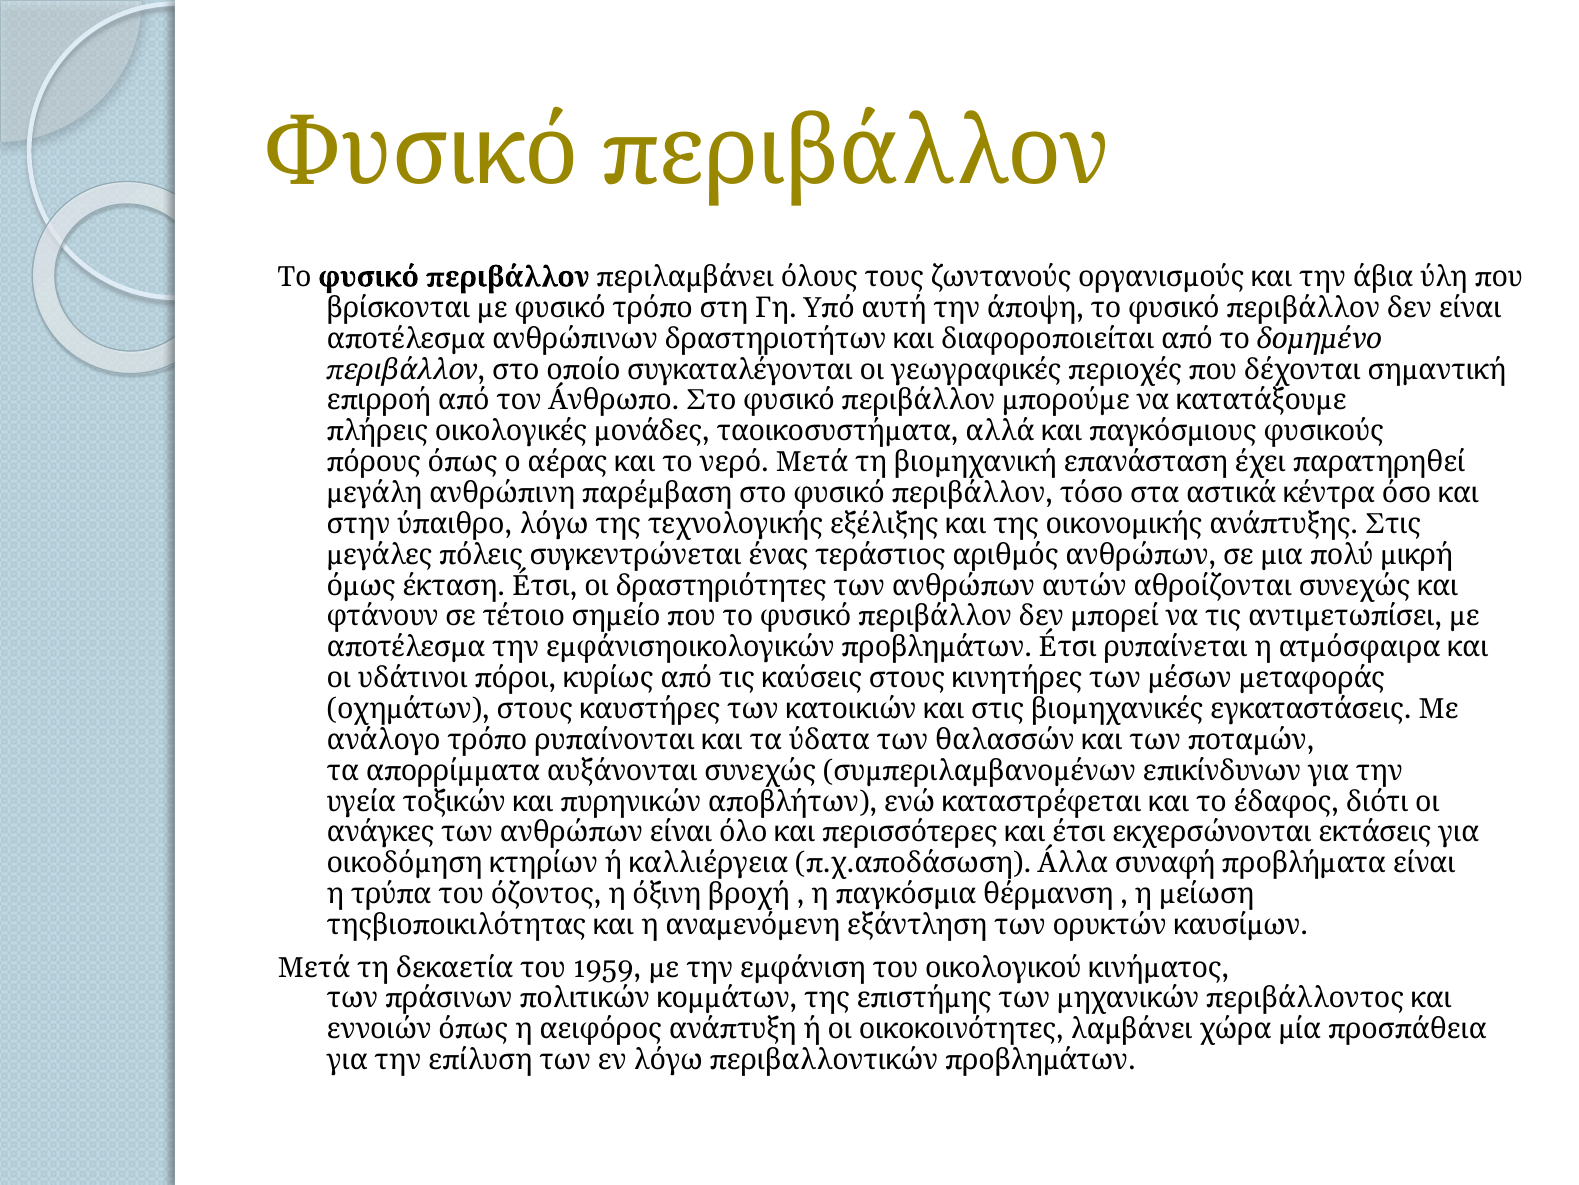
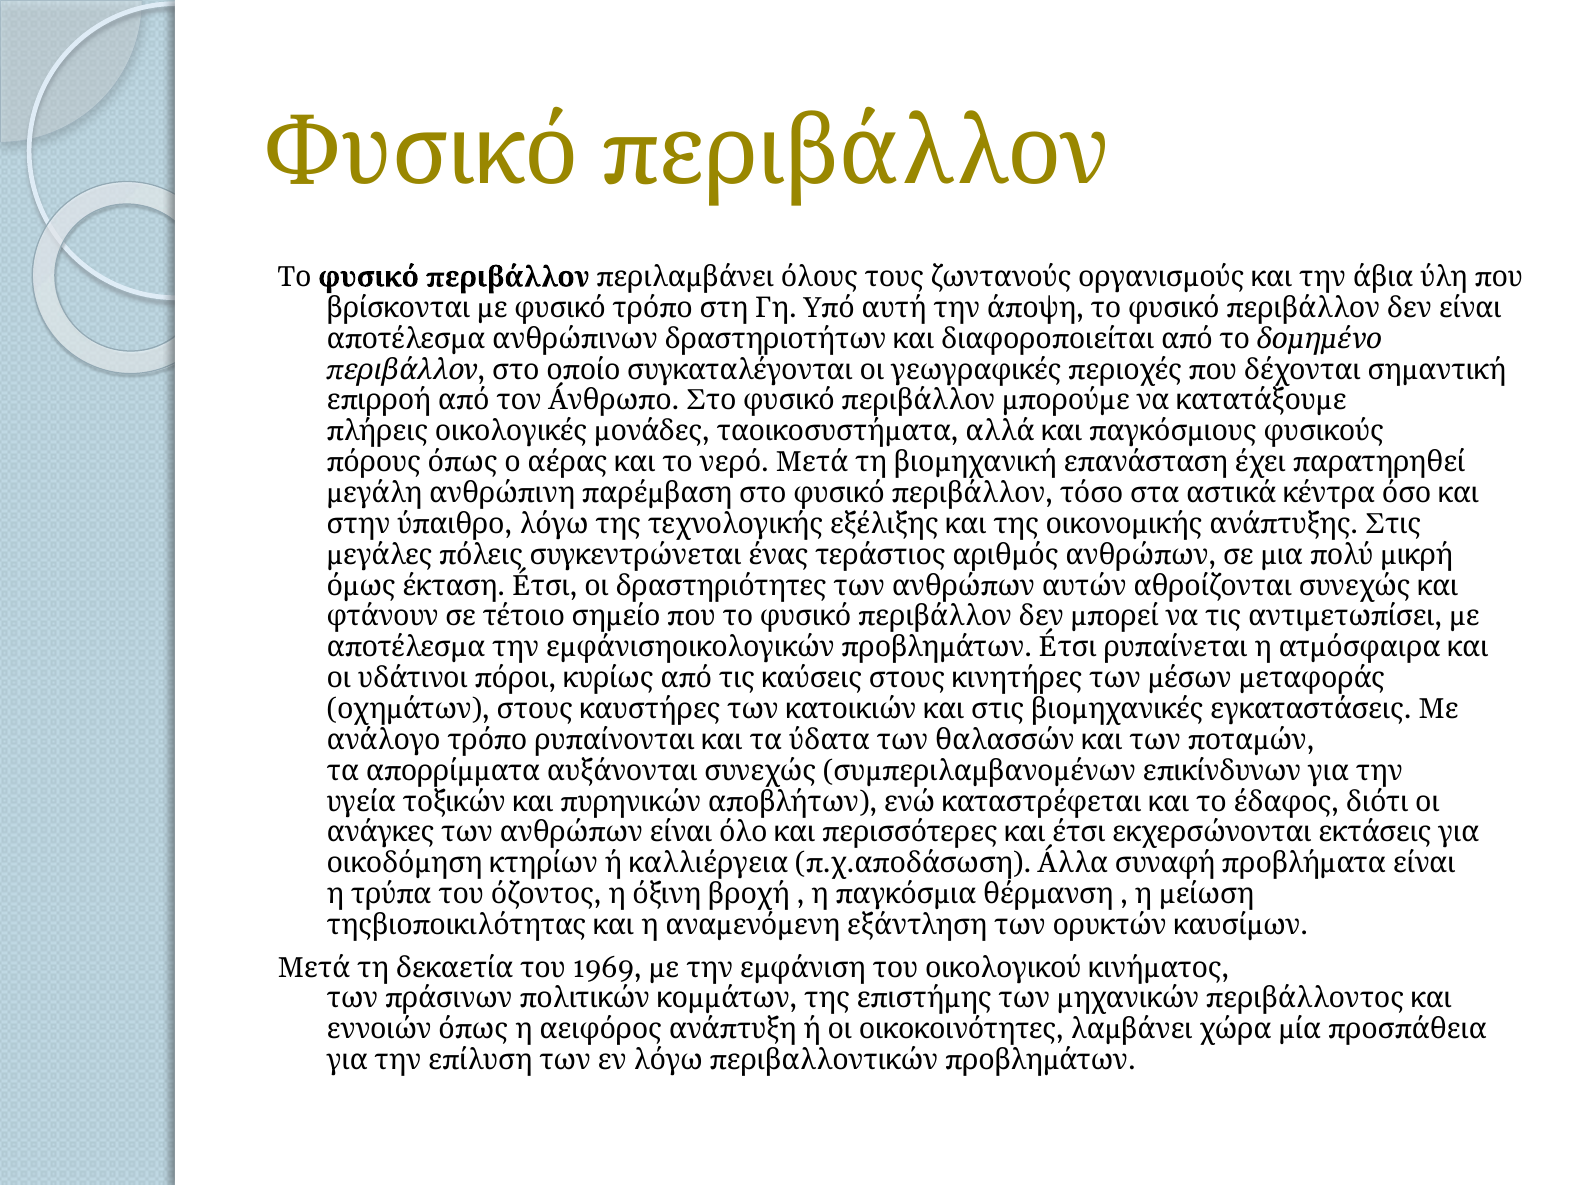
1959: 1959 -> 1969 (607, 967)
